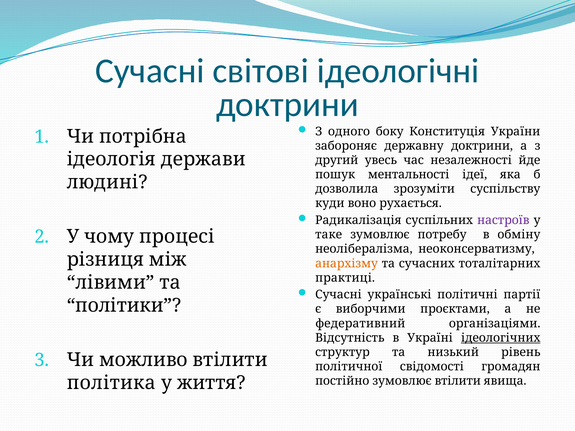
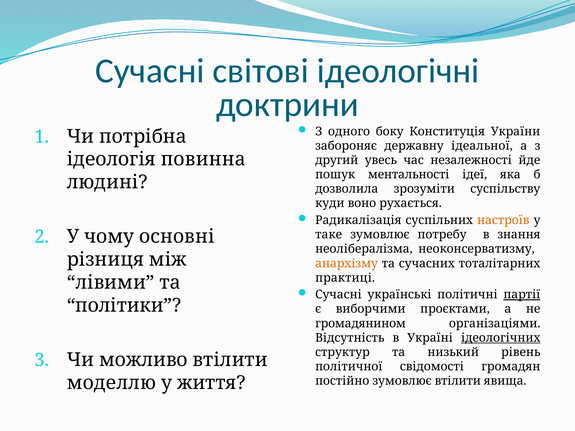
державну доктрини: доктрини -> ідеальної (482, 146)
держави: держави -> повинна (203, 159)
настроїв colour: purple -> orange (503, 220)
обміну: обміну -> знання (519, 235)
процесі: процесі -> основні (177, 237)
партії underline: none -> present (522, 295)
федеративний: федеративний -> громадянином (360, 324)
політика: політика -> моделлю (111, 383)
